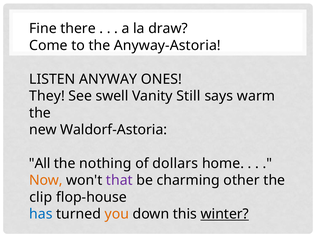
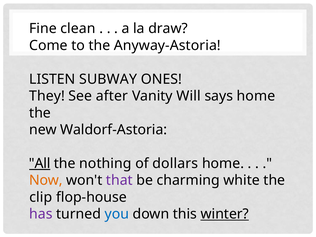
there: there -> clean (78, 29)
ANYWAY: ANYWAY -> SUBWAY (108, 79)
swell: swell -> after (112, 96)
Still: Still -> Will (188, 96)
says warm: warm -> home (256, 96)
All underline: none -> present (40, 163)
other: other -> white (242, 180)
has colour: blue -> purple (41, 214)
you colour: orange -> blue (117, 214)
